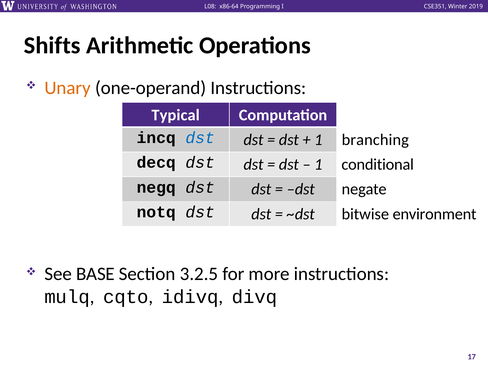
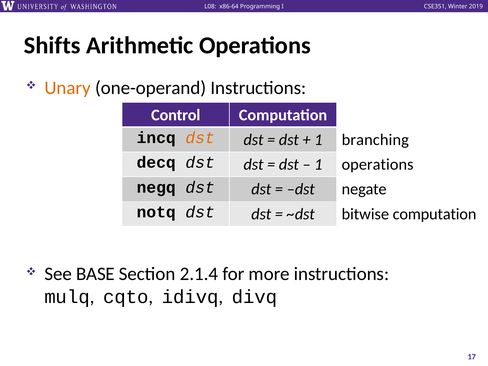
Typical: Typical -> Control (176, 115)
dst colour: blue -> orange (200, 138)
1 conditional: conditional -> operations (378, 164)
bitwise environment: environment -> computation (435, 214)
3.2.5: 3.2.5 -> 2.1.4 (199, 274)
